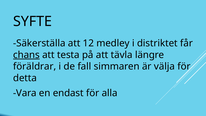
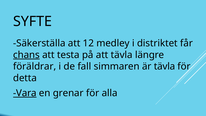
är välja: välja -> tävla (165, 66)
Vara underline: none -> present (25, 93)
endast: endast -> grenar (68, 93)
